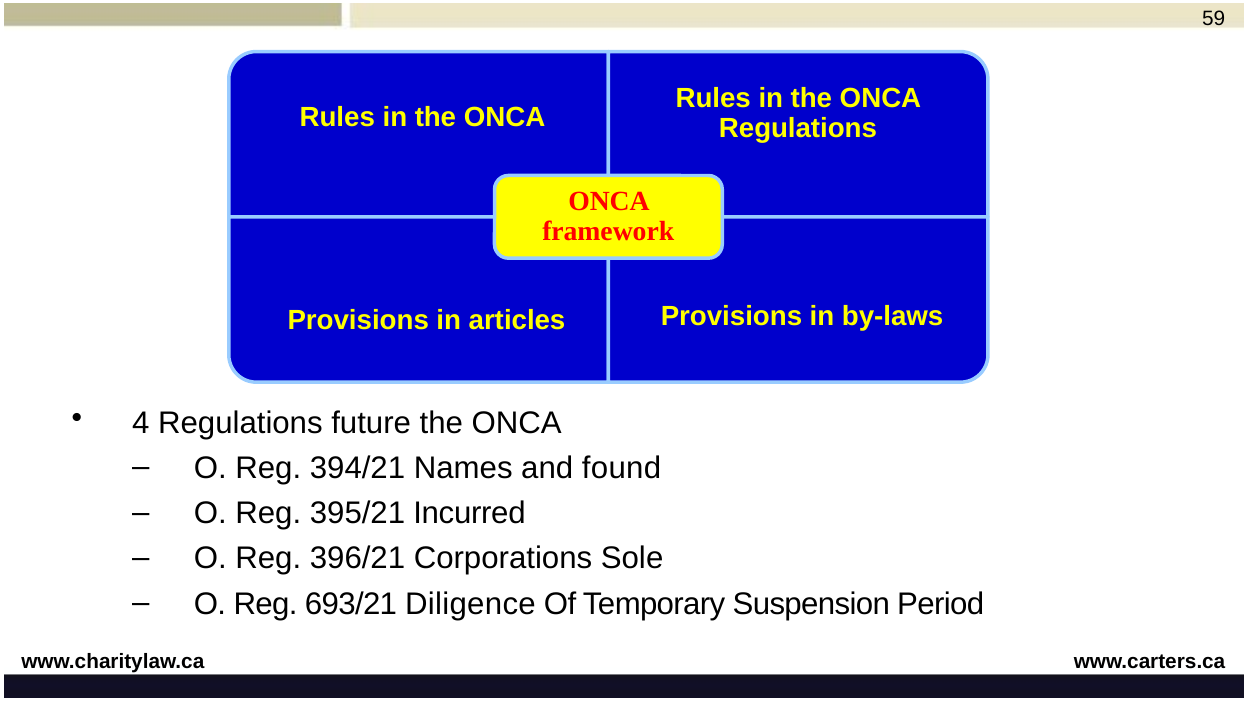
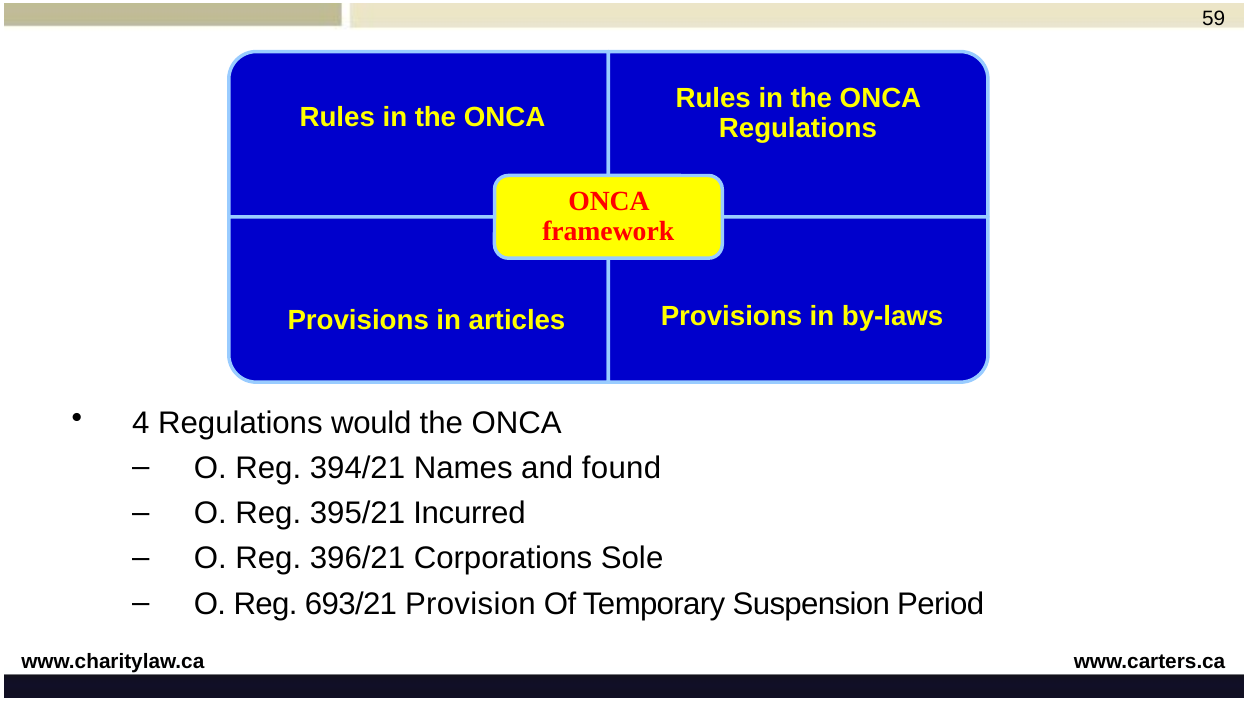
future: future -> would (371, 423)
Diligence: Diligence -> Provision (470, 604)
